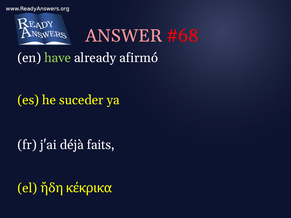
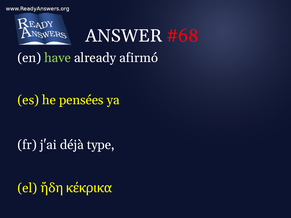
ANSWER colour: pink -> white (124, 36)
suceder: suceder -> pensées (81, 100)
faits: faits -> type (101, 145)
